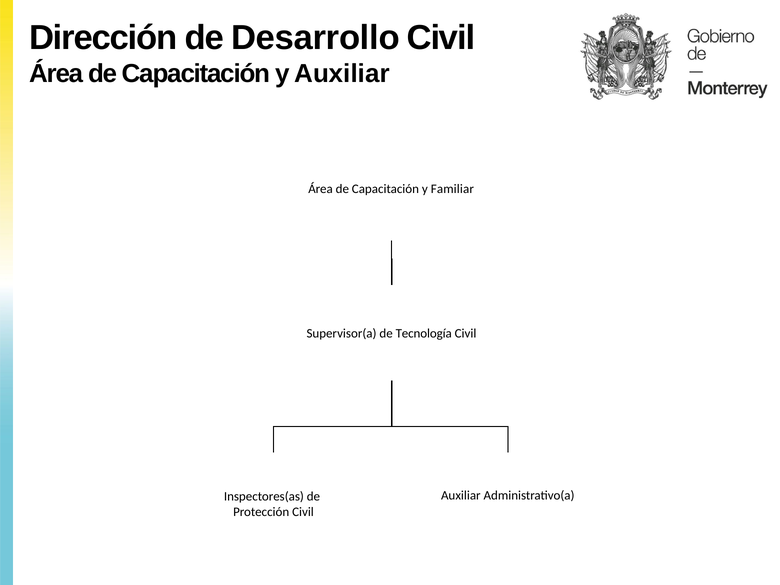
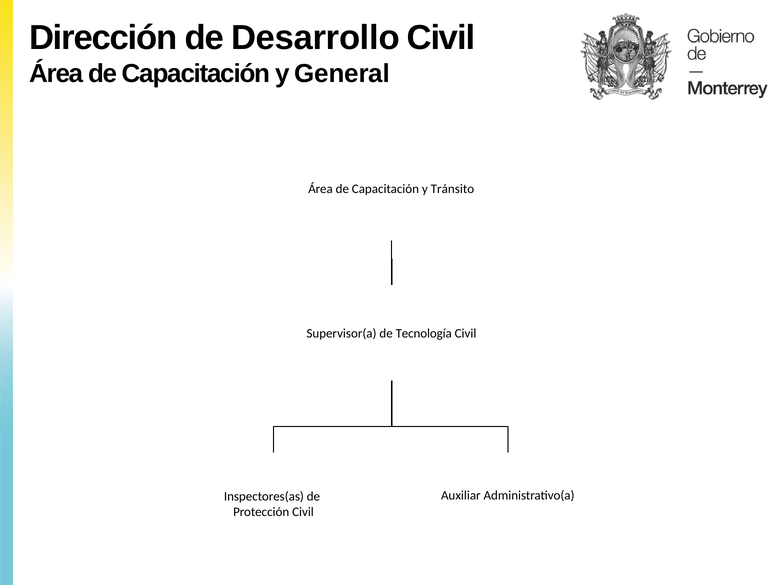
y Auxiliar: Auxiliar -> General (342, 74)
Familiar: Familiar -> Tránsito (452, 189)
